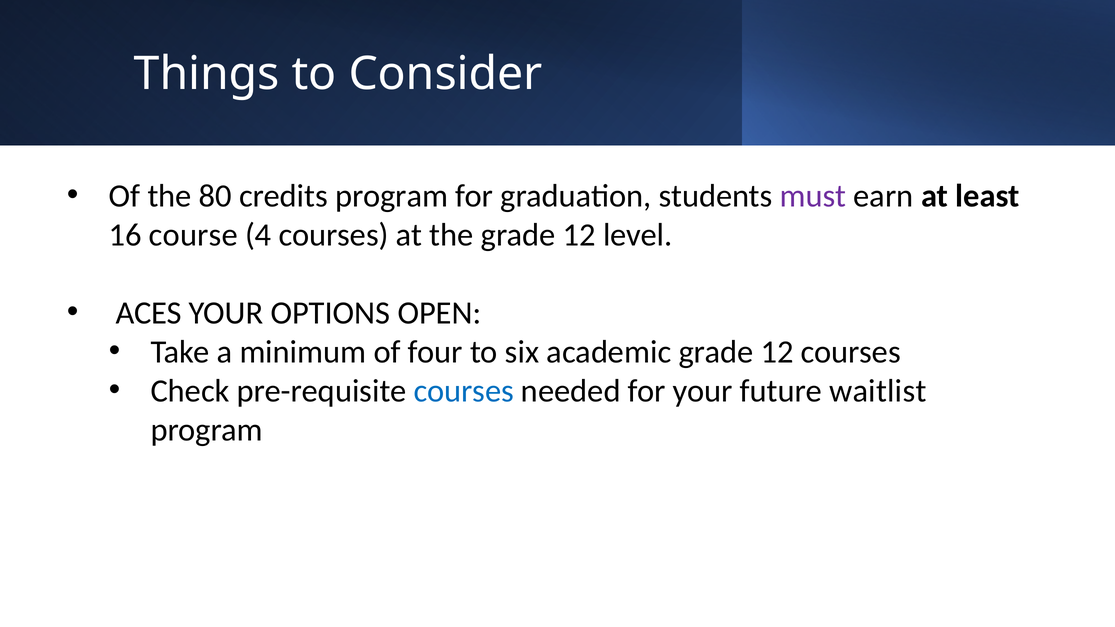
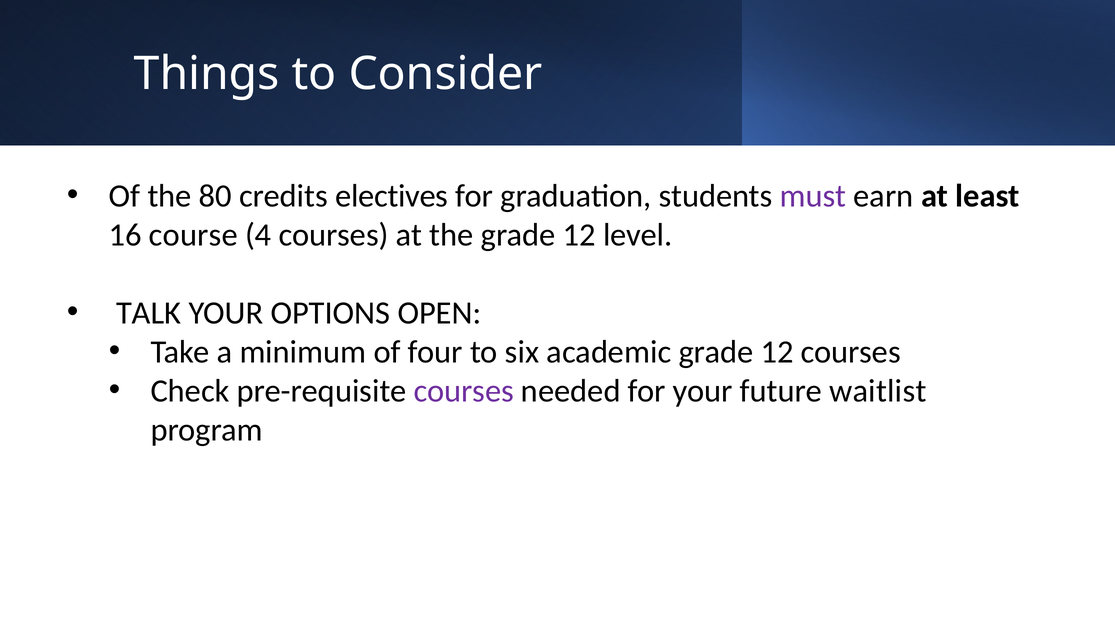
credits program: program -> electives (392, 196)
ACES: ACES -> TALK (149, 313)
courses colour: blue -> purple (464, 391)
